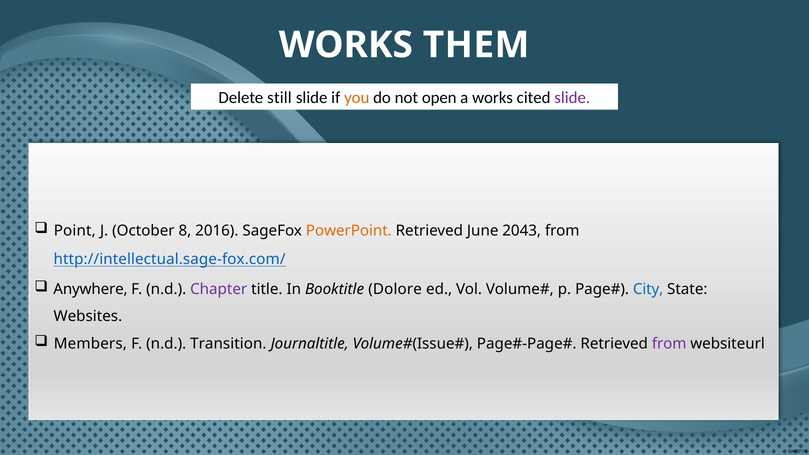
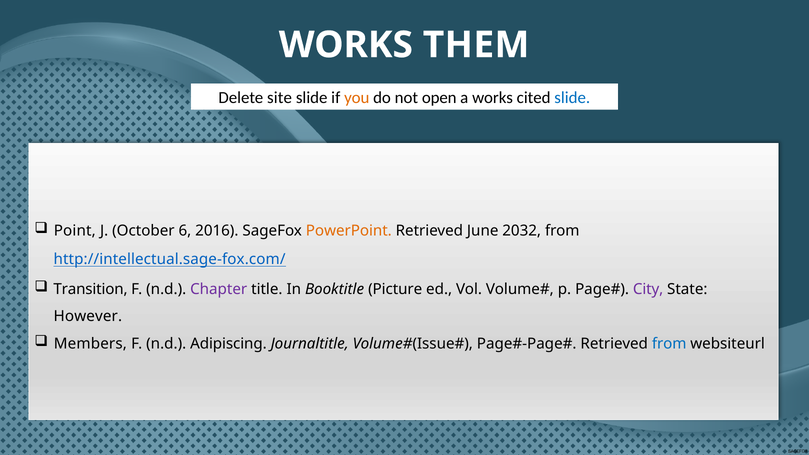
still: still -> site (280, 98)
slide colour: purple -> blue (572, 98)
8: 8 -> 6 (185, 231)
2043: 2043 -> 2032 (522, 231)
Anywhere: Anywhere -> Transition (91, 289)
Dolore: Dolore -> Picture (395, 289)
City colour: blue -> purple (648, 289)
Websites: Websites -> However (88, 316)
Transition: Transition -> Adipiscing (228, 344)
from colour: purple -> blue (669, 344)
